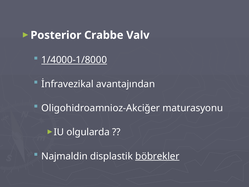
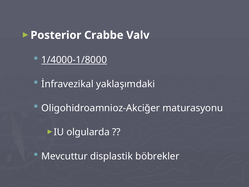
avantajından: avantajından -> yaklaşımdaki (126, 84)
Najmaldin: Najmaldin -> Mevcuttur (65, 156)
böbrekler underline: present -> none (157, 156)
